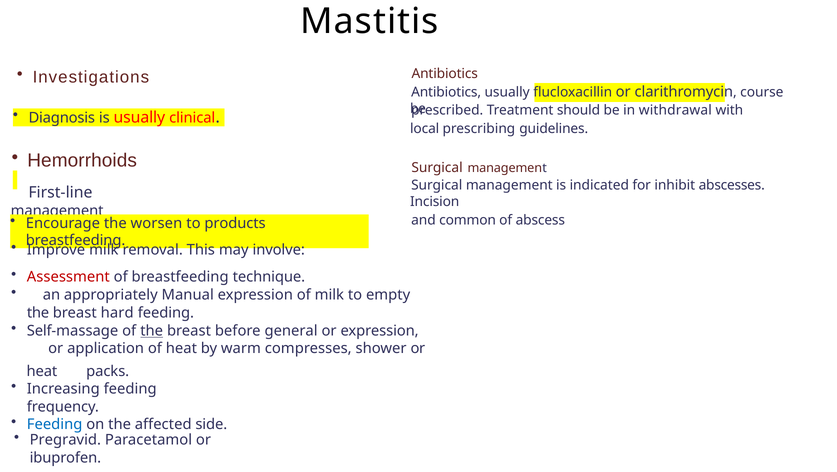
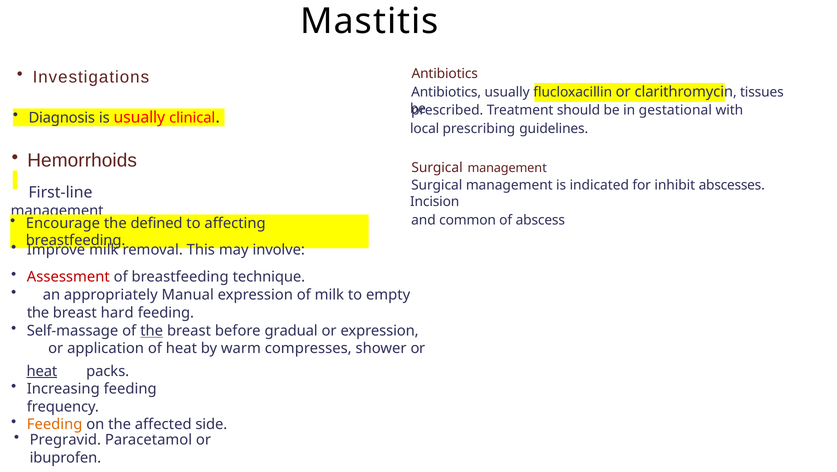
course: course -> tissues (762, 92)
withdrawal: withdrawal -> gestational (675, 110)
worsen: worsen -> defined (157, 224)
products: products -> affecting (235, 224)
general: general -> gradual (291, 331)
heat underline: none -> present (42, 372)
Feeding colour: blue -> orange (55, 425)
